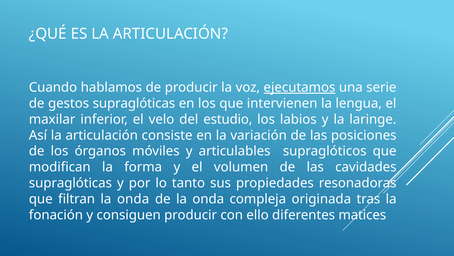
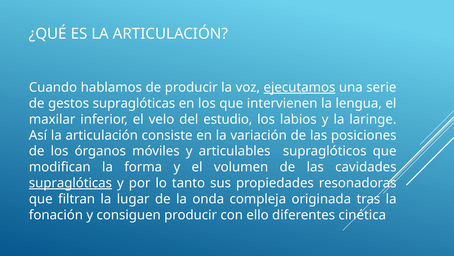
supraglóticas underline: none -> present (70, 183)
filtran la onda: onda -> lugar (133, 199)
matices: matices -> cinética (362, 214)
